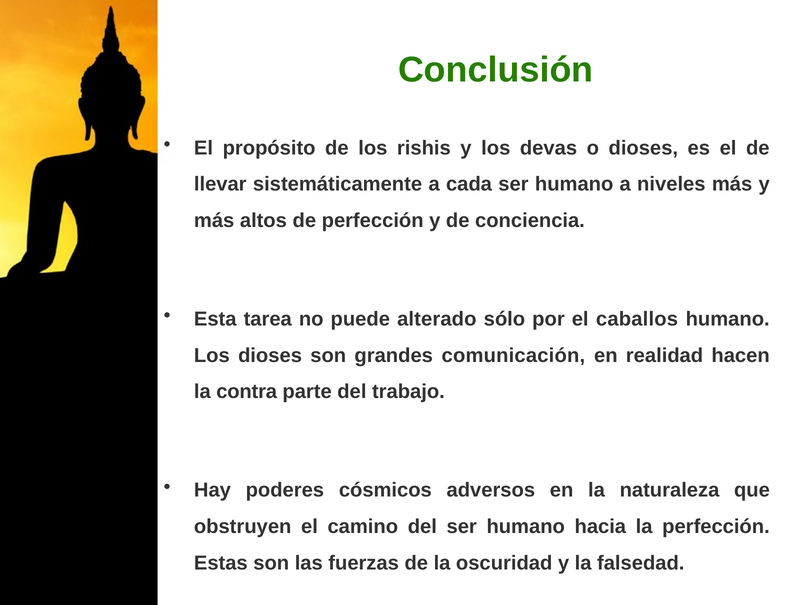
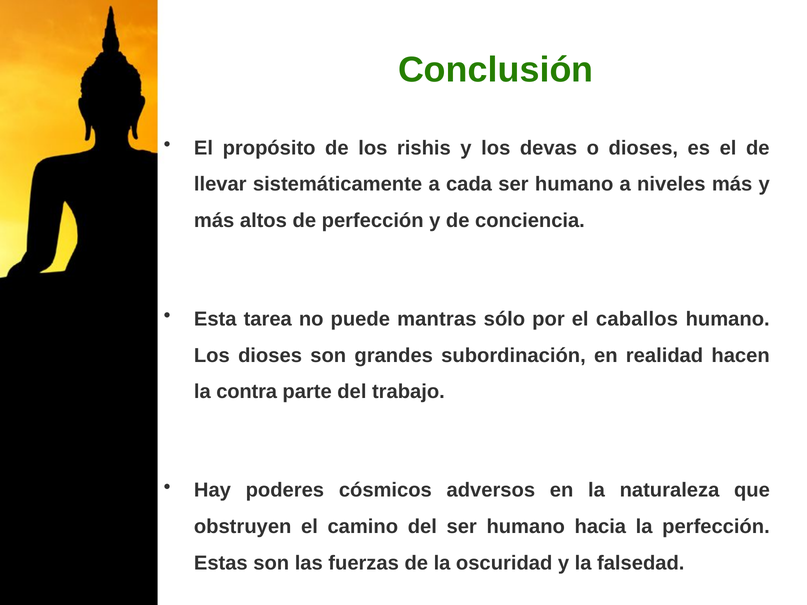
alterado: alterado -> mantras (437, 319)
comunicación: comunicación -> subordinación (513, 356)
